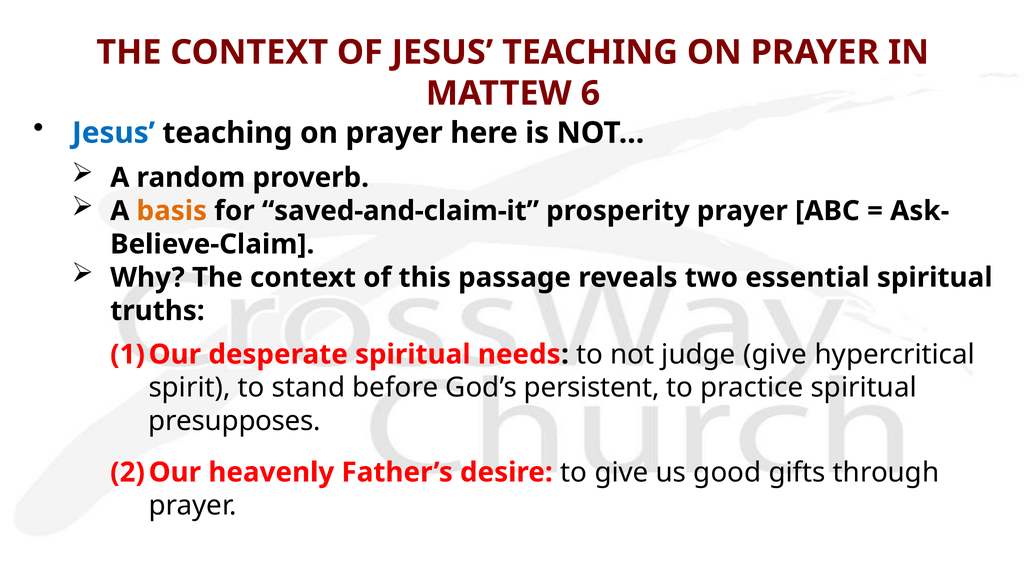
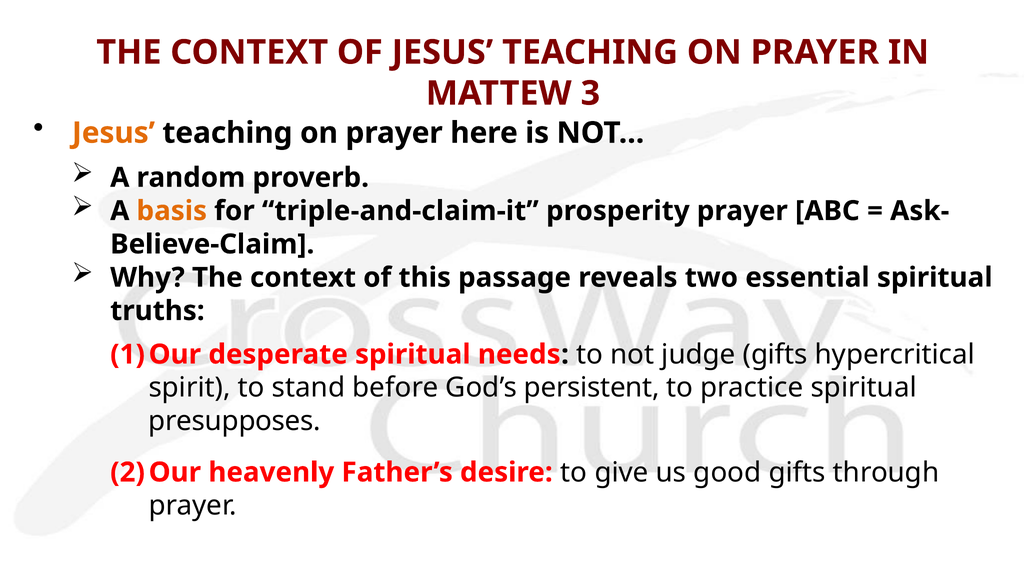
6: 6 -> 3 (590, 93)
Jesus colour: blue -> orange (114, 133)
saved-and-claim-it: saved-and-claim-it -> triple-and-claim-it (400, 211)
judge give: give -> gifts (775, 354)
